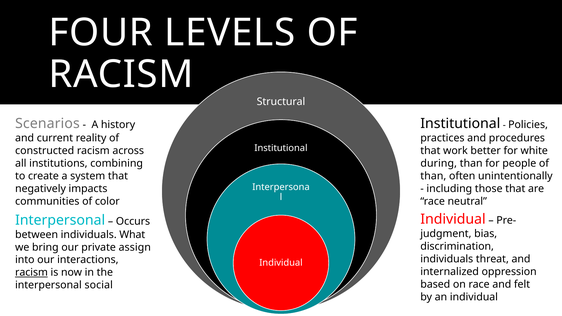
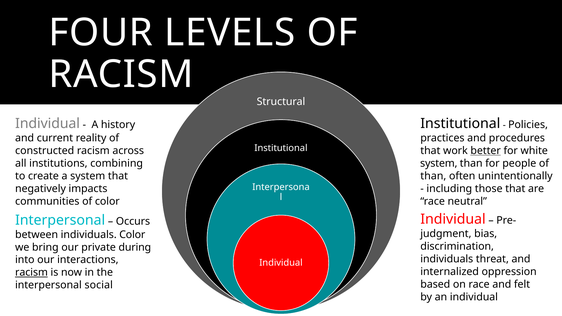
Scenarios: Scenarios -> Individual (48, 124)
better underline: none -> present (486, 151)
during: during -> system (439, 163)
individuals What: What -> Color (132, 235)
assign: assign -> during (135, 247)
